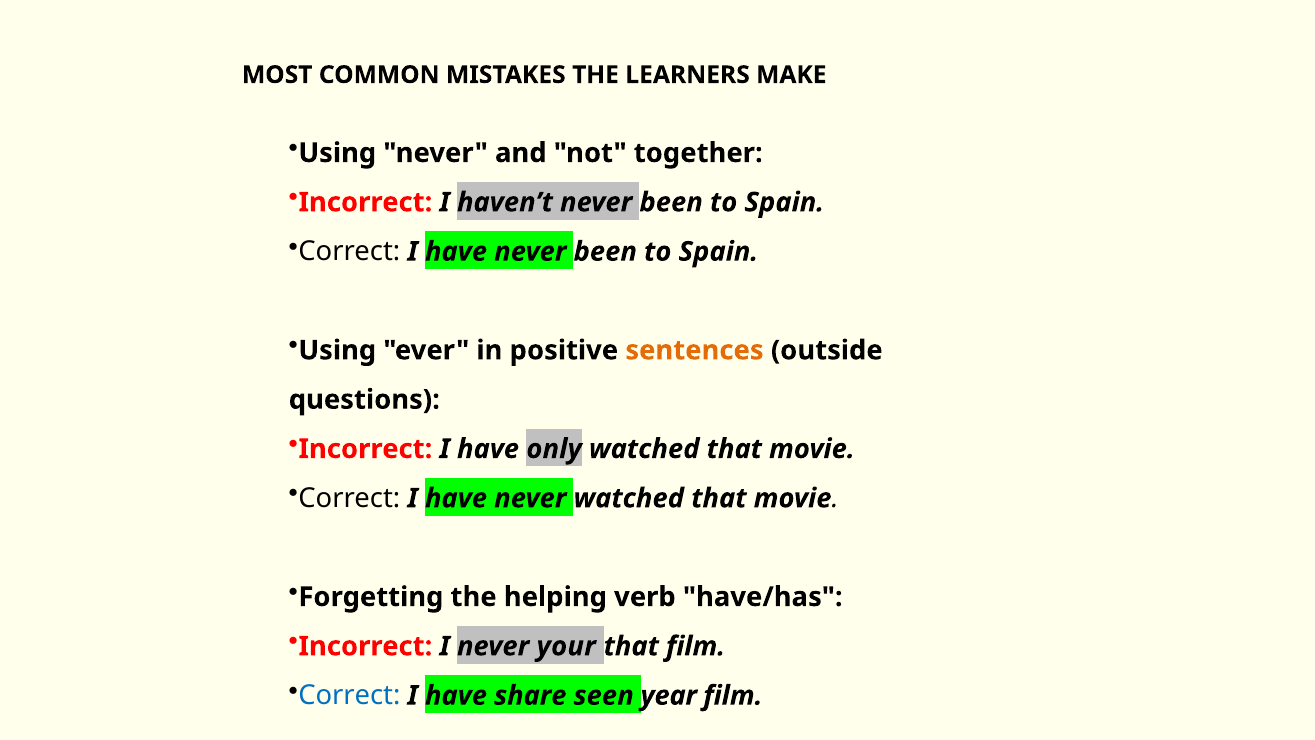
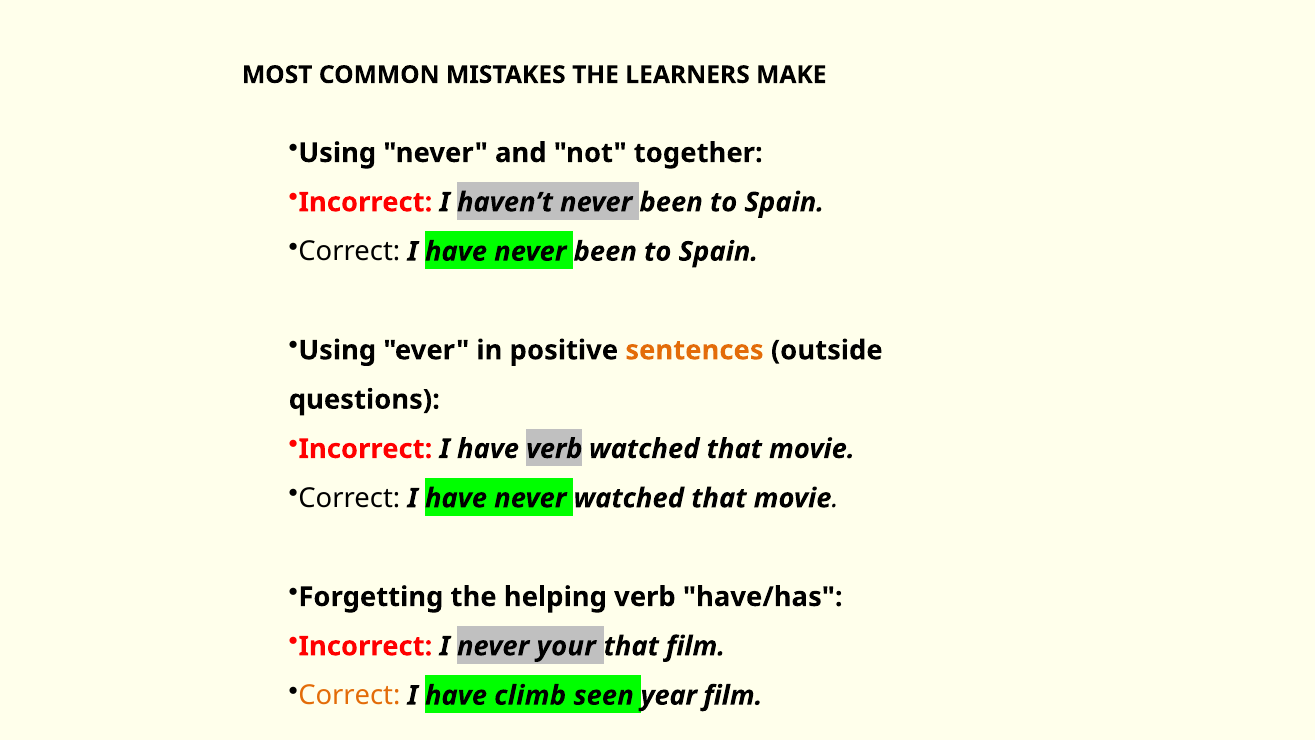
have only: only -> verb (554, 449)
Correct colour: blue -> orange (349, 695)
share: share -> climb (530, 695)
